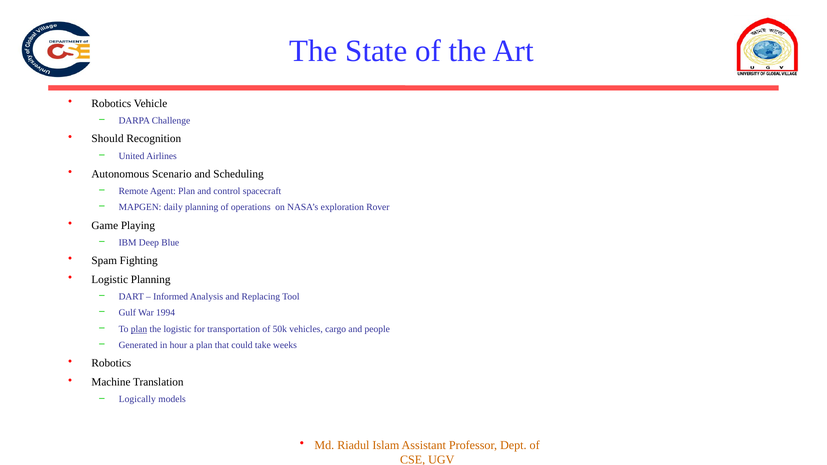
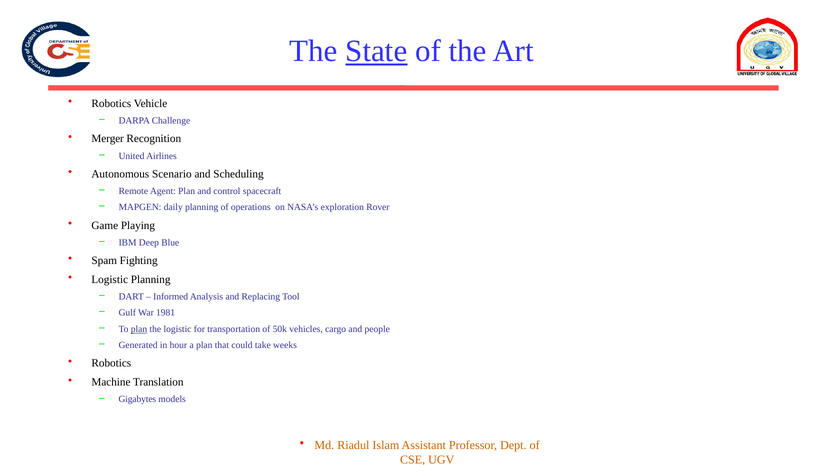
State underline: none -> present (376, 51)
Should: Should -> Merger (108, 139)
1994: 1994 -> 1981 (166, 313)
Logically: Logically -> Gigabytes (137, 400)
